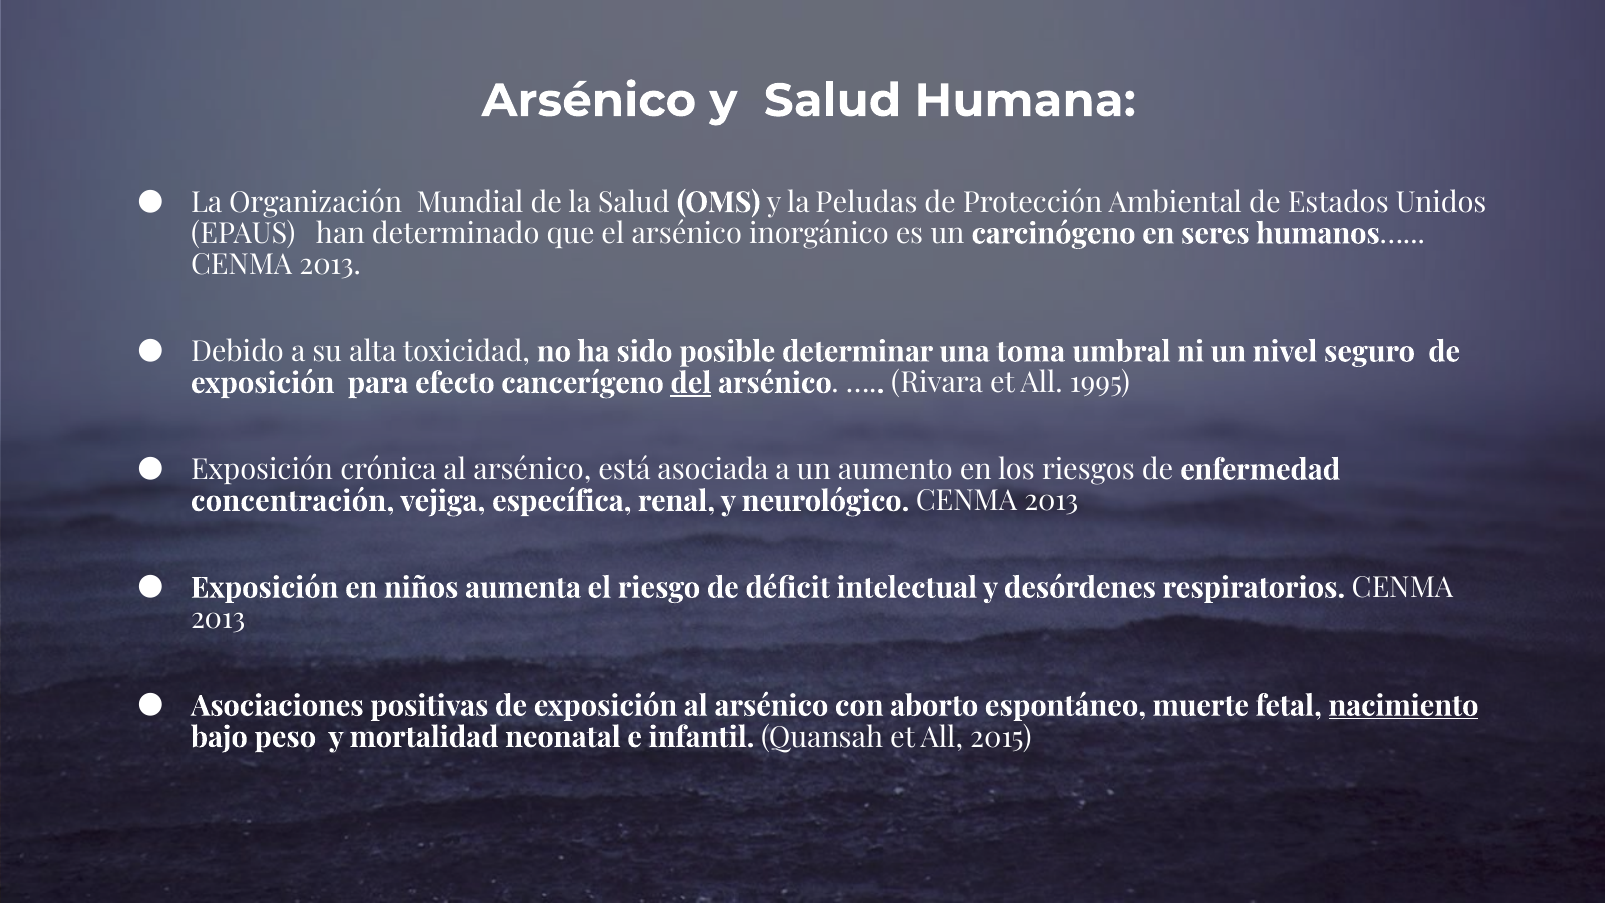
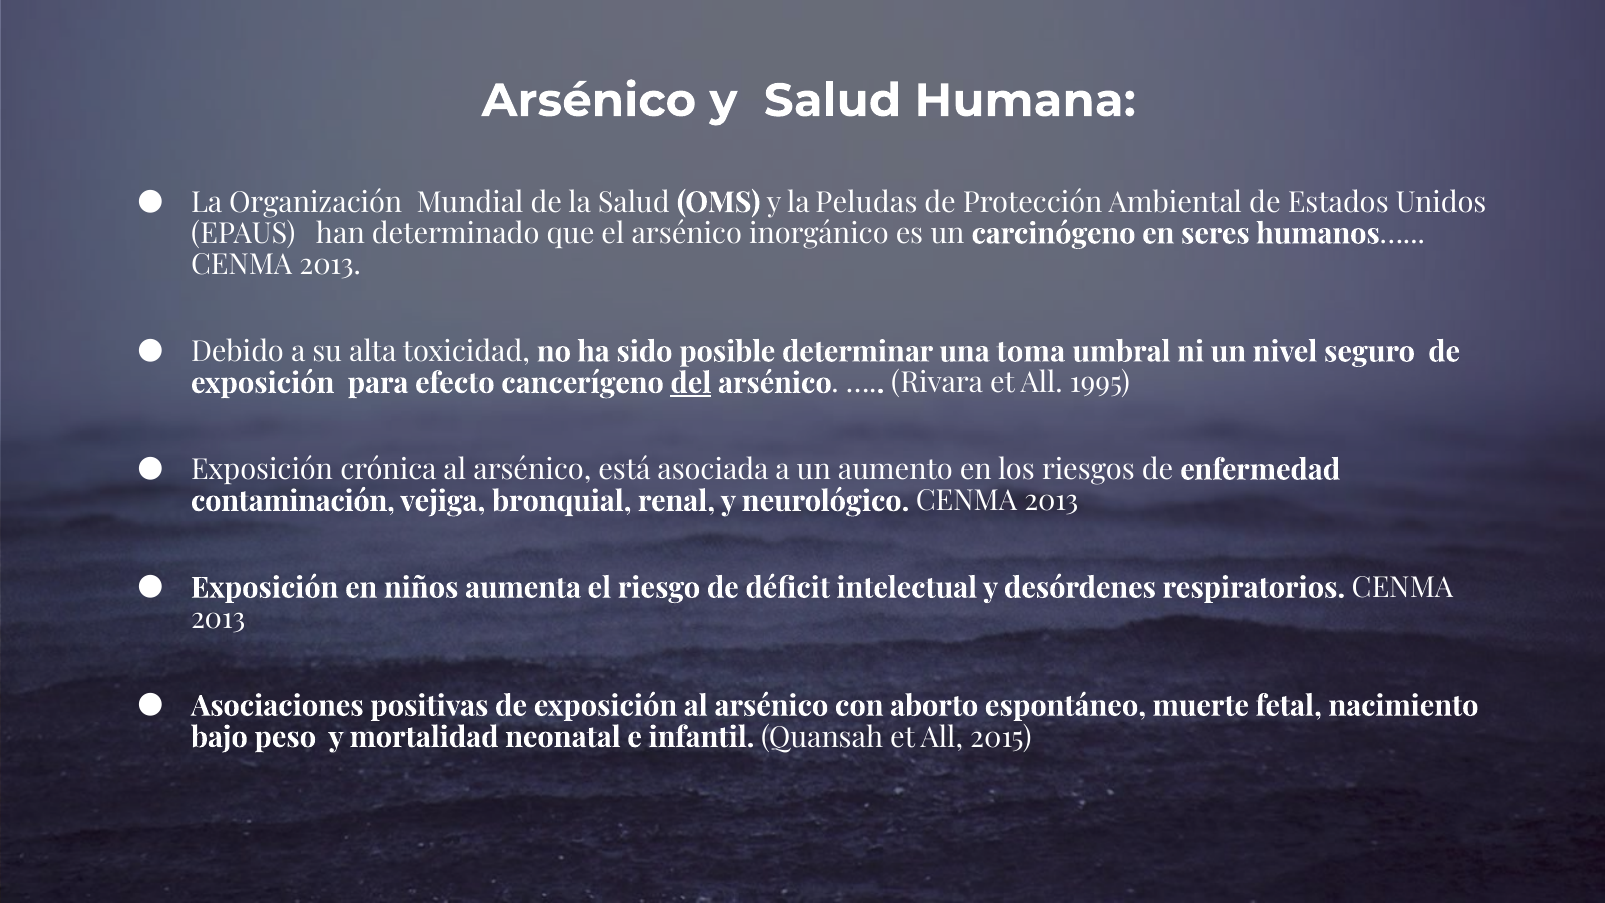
concentración: concentración -> contaminación (293, 501)
específica: específica -> bronquial (562, 501)
nacimiento underline: present -> none (1404, 706)
